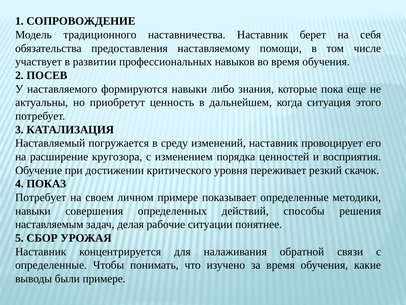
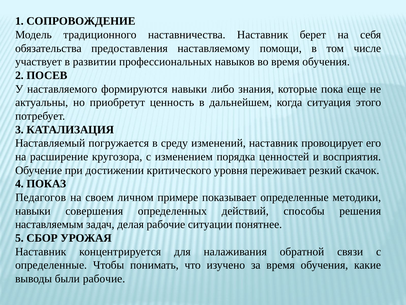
Потребует: Потребует -> Педагогов (41, 197)
были примере: примере -> рабочие (104, 278)
